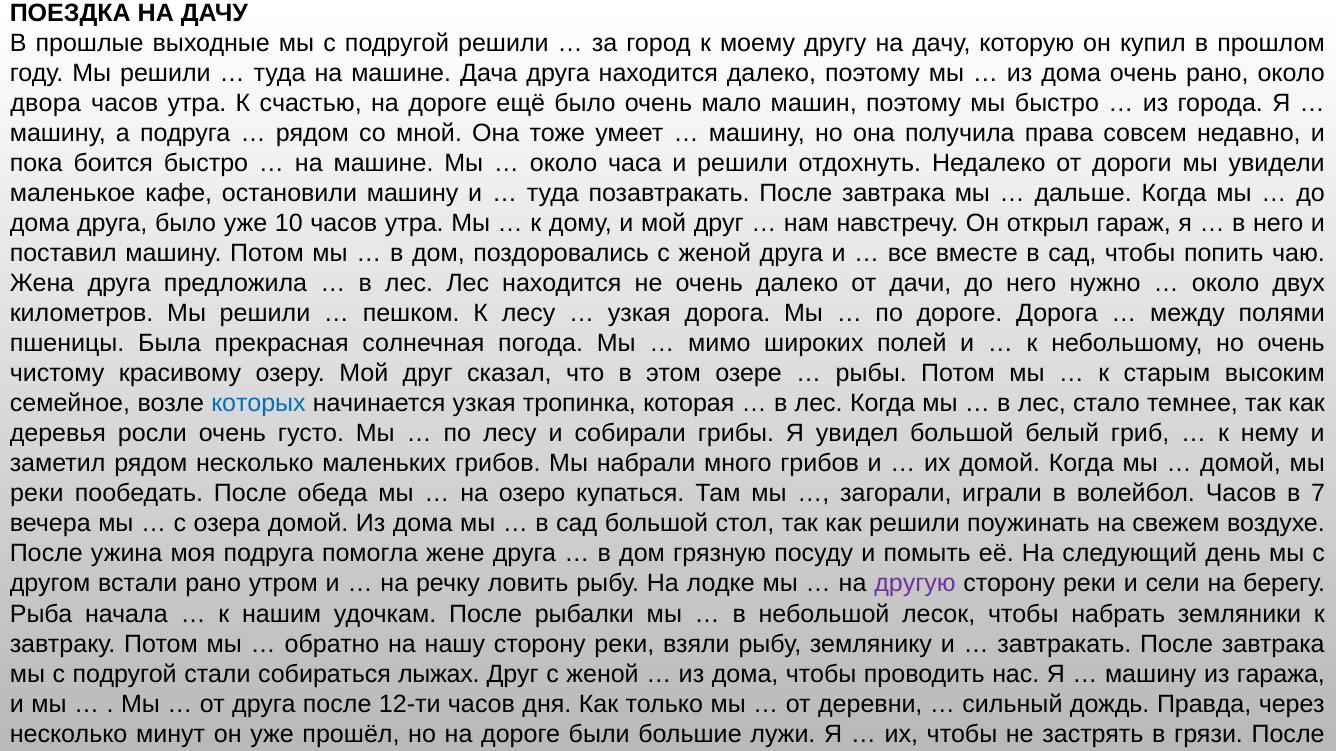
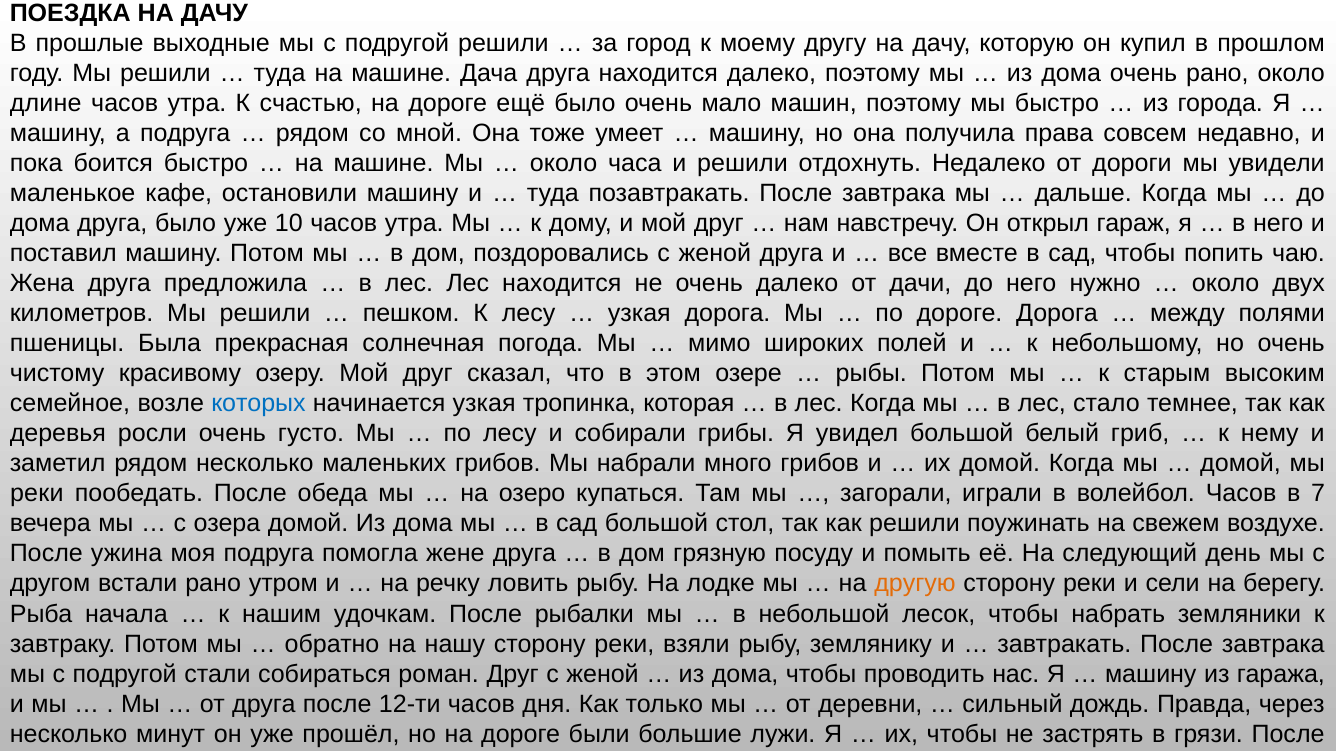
двора: двора -> длине (46, 103)
другую colour: purple -> orange (915, 584)
лыжах: лыжах -> роман (439, 674)
